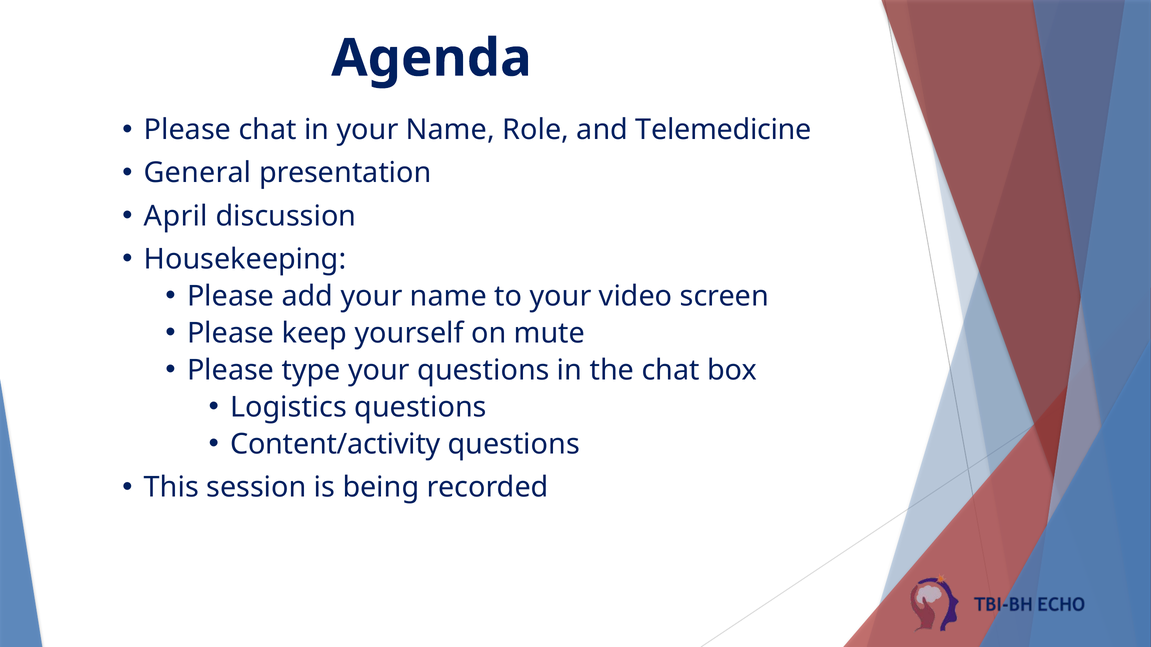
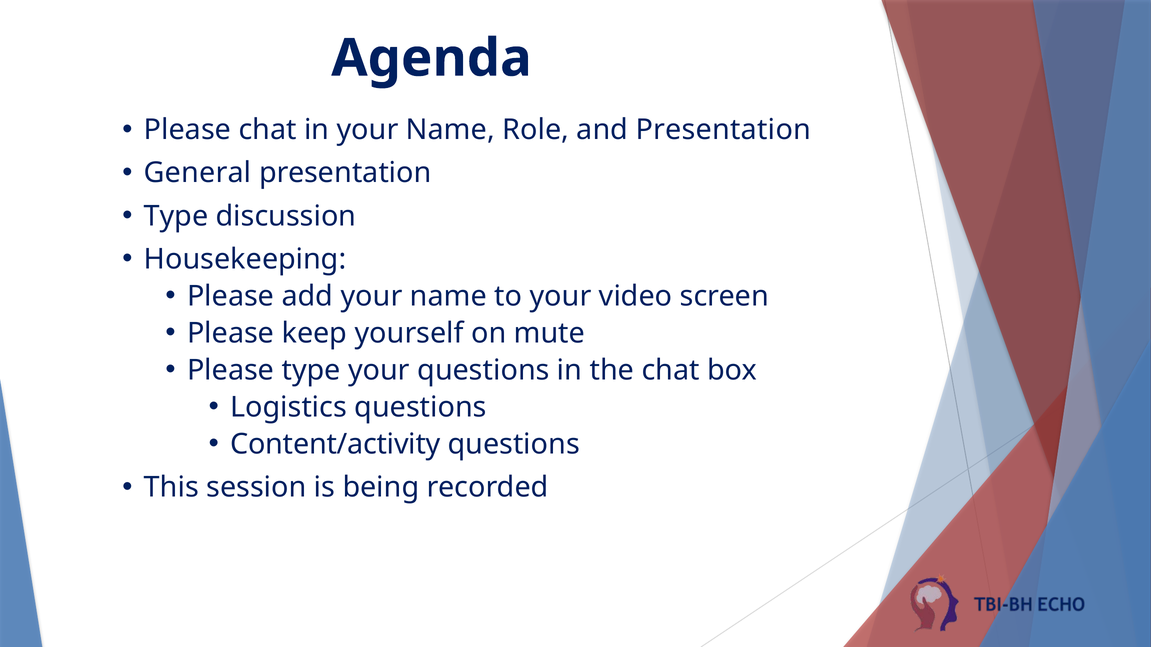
and Telemedicine: Telemedicine -> Presentation (723, 130)
April: April -> Type (176, 216)
